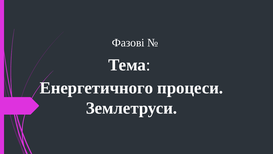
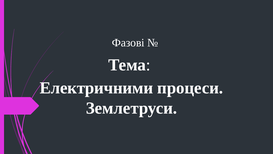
Енергетичного: Енергетичного -> Електричними (96, 88)
